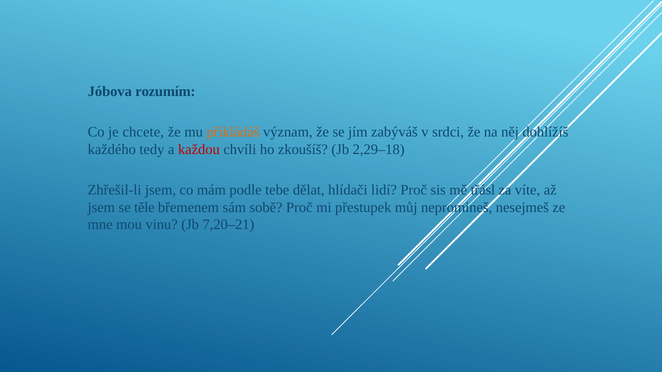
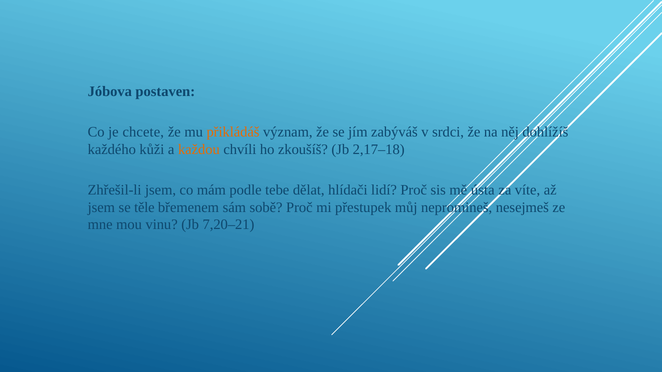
rozumím: rozumím -> postaven (165, 92)
tedy: tedy -> kůži (152, 150)
každou colour: red -> orange (199, 150)
2,29–18: 2,29–18 -> 2,17–18 (379, 150)
třásl: třásl -> ústa (483, 190)
